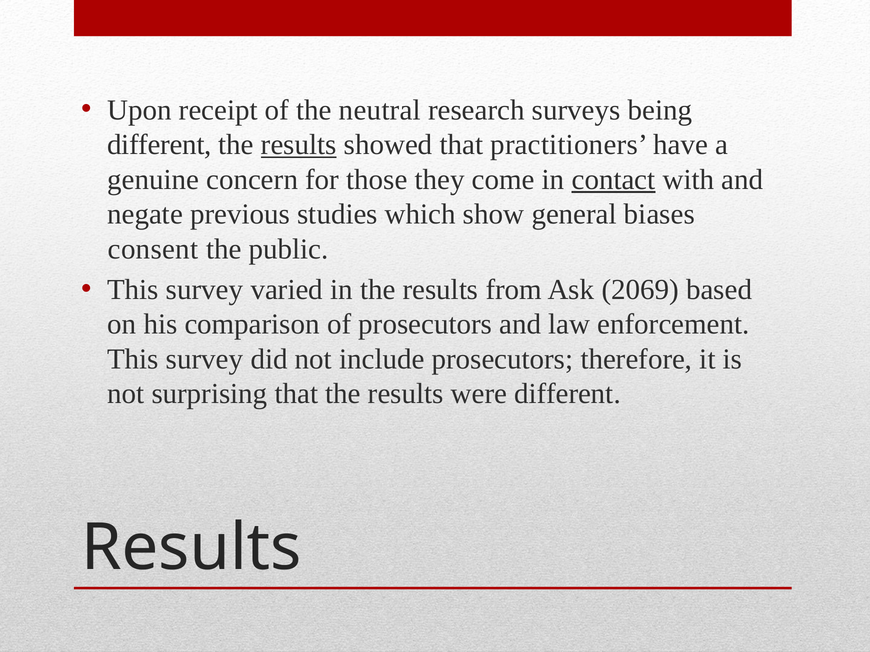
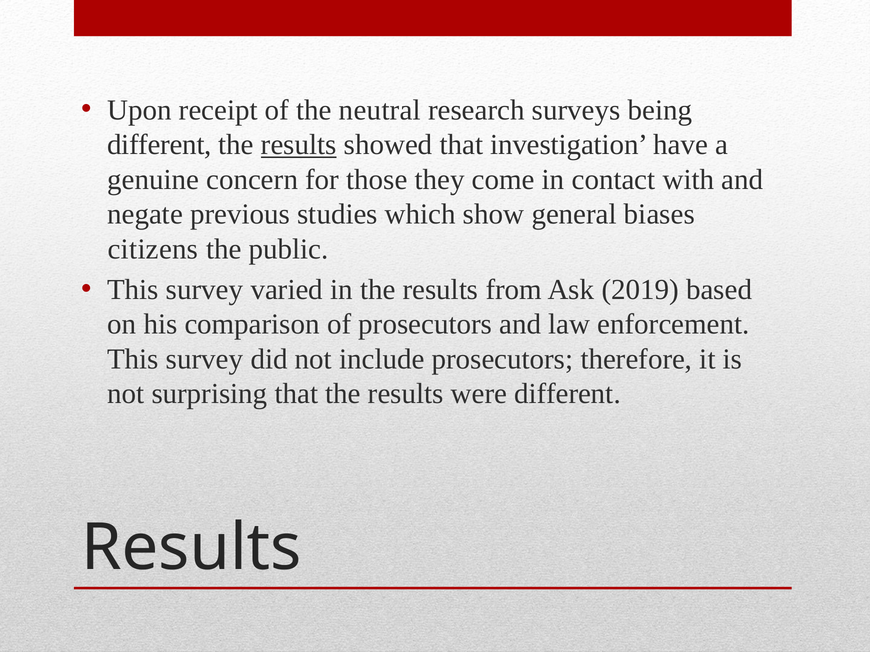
practitioners: practitioners -> investigation (569, 145)
contact underline: present -> none (614, 180)
consent: consent -> citizens (153, 249)
2069: 2069 -> 2019 (640, 290)
